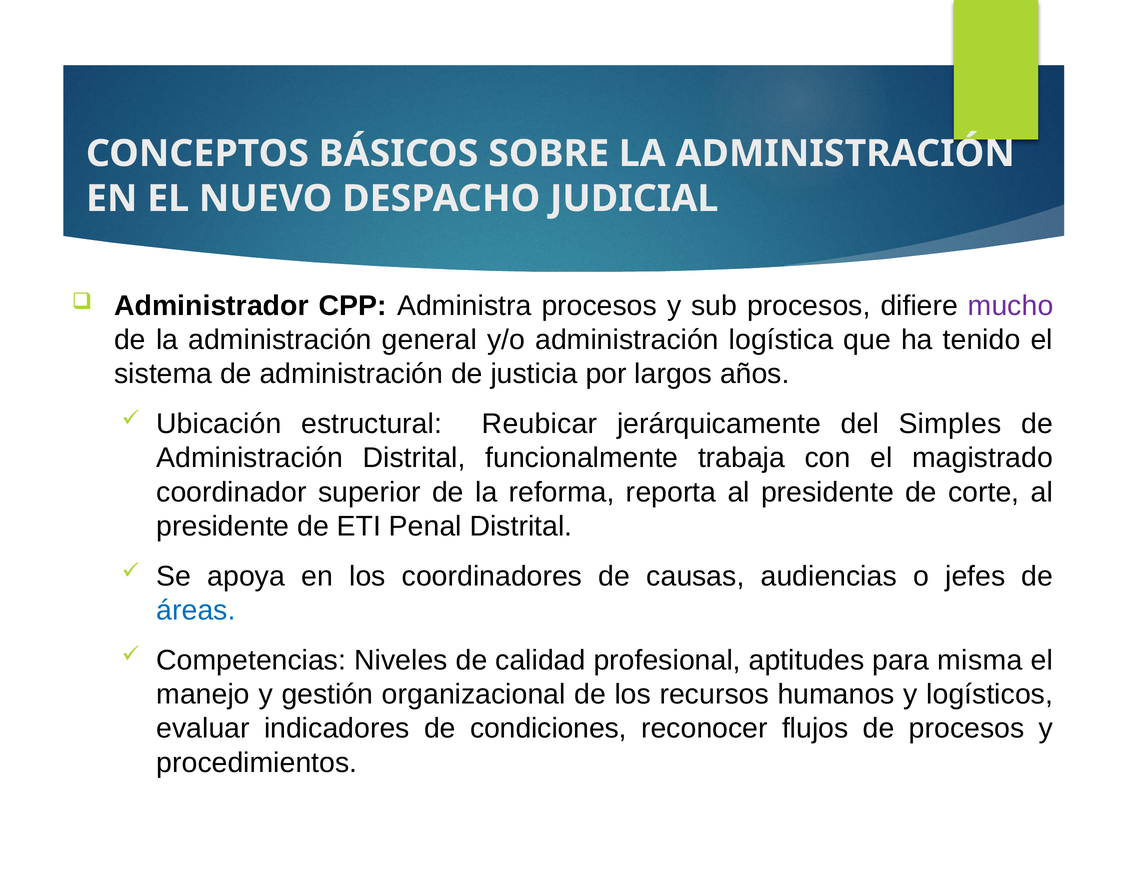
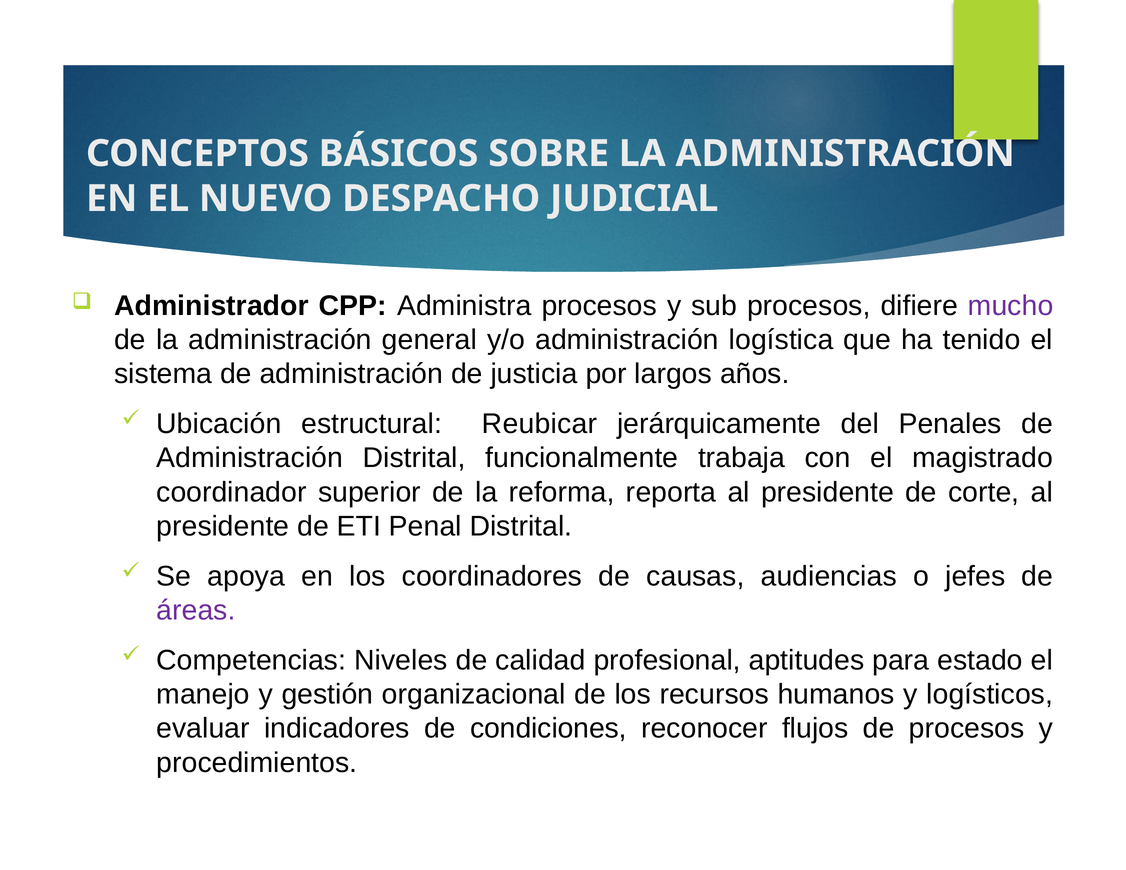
Simples: Simples -> Penales (950, 424)
áreas colour: blue -> purple (196, 610)
misma: misma -> estado (980, 660)
